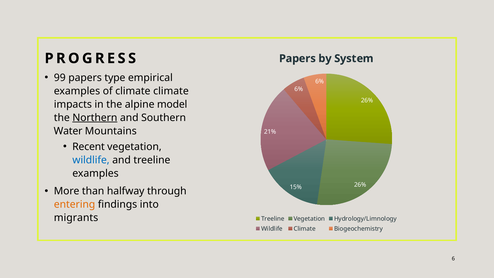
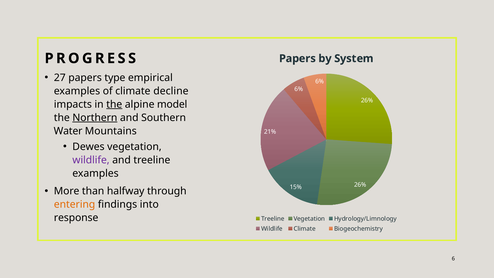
99: 99 -> 27 (60, 78)
climate climate: climate -> decline (171, 91)
the underline: none -> present (114, 104)
Recent: Recent -> Dewes (88, 147)
wildlife colour: blue -> purple (91, 160)
migrants: migrants -> response (76, 218)
